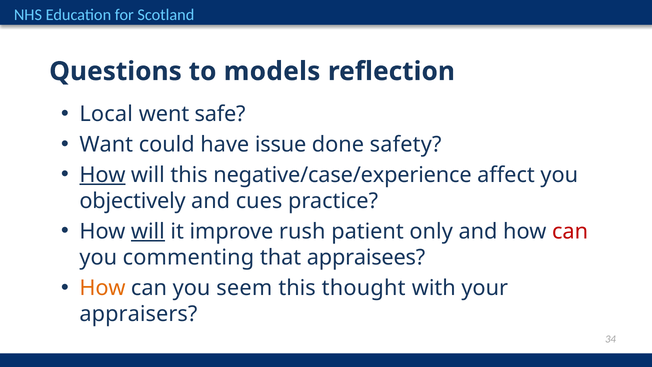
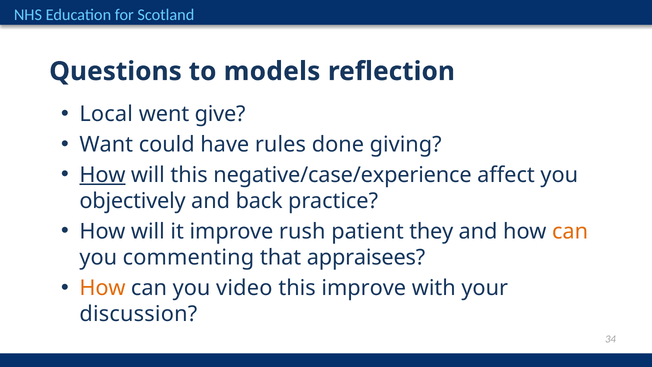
safe: safe -> give (220, 114)
issue: issue -> rules (280, 144)
safety: safety -> giving (406, 144)
cues: cues -> back (259, 201)
will underline: present -> none (148, 231)
only: only -> they (431, 231)
can colour: red -> orange (570, 231)
seem: seem -> video (244, 288)
this thought: thought -> improve (364, 288)
appraisers: appraisers -> discussion (138, 314)
